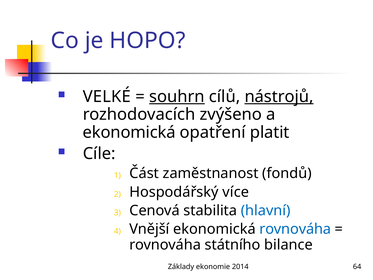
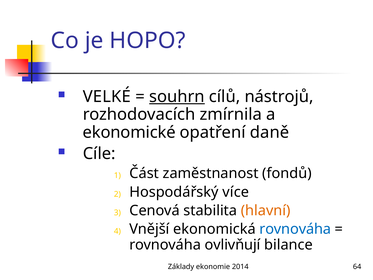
nástrojů underline: present -> none (279, 96)
zvýšeno: zvýšeno -> zmírnila (231, 114)
ekonomická: ekonomická -> ekonomické (129, 132)
platit: platit -> daně (270, 132)
hlavní colour: blue -> orange (266, 210)
státního: státního -> ovlivňují (233, 245)
